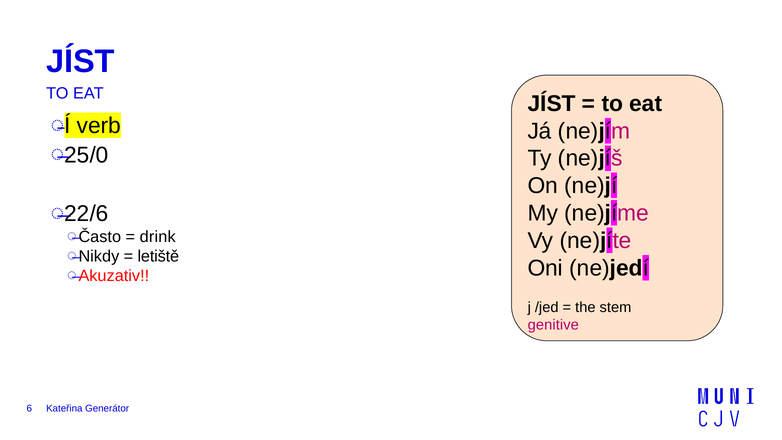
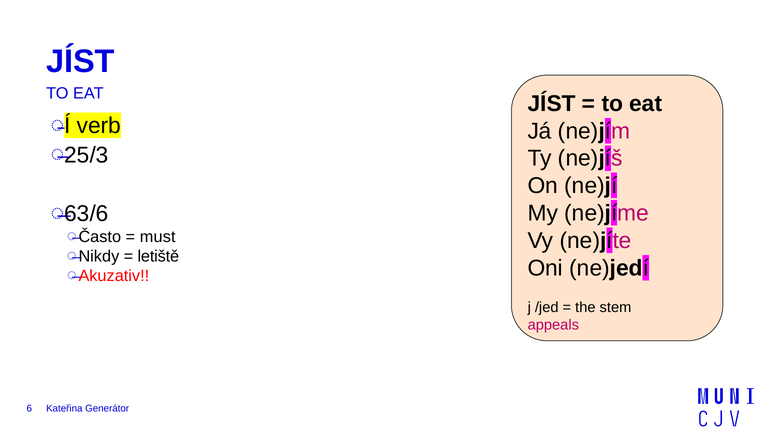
25/0: 25/0 -> 25/3 (86, 155)
22/6: 22/6 -> 63/6 (86, 214)
drink: drink -> must (158, 237)
genitive: genitive -> appeals (553, 325)
